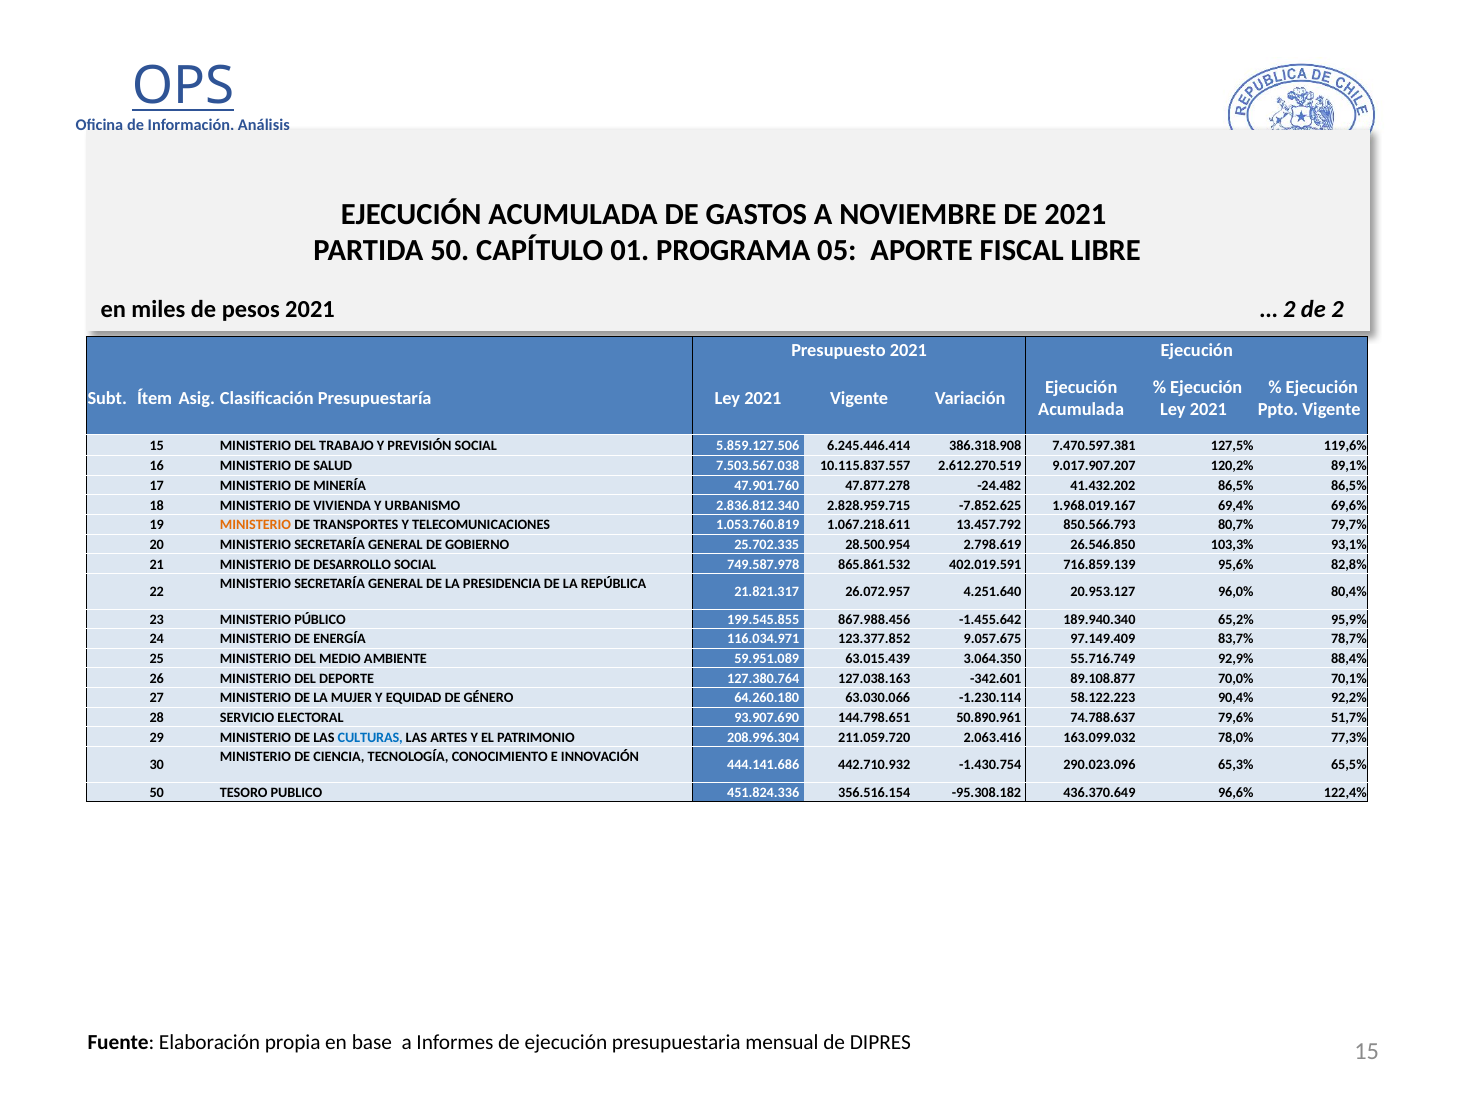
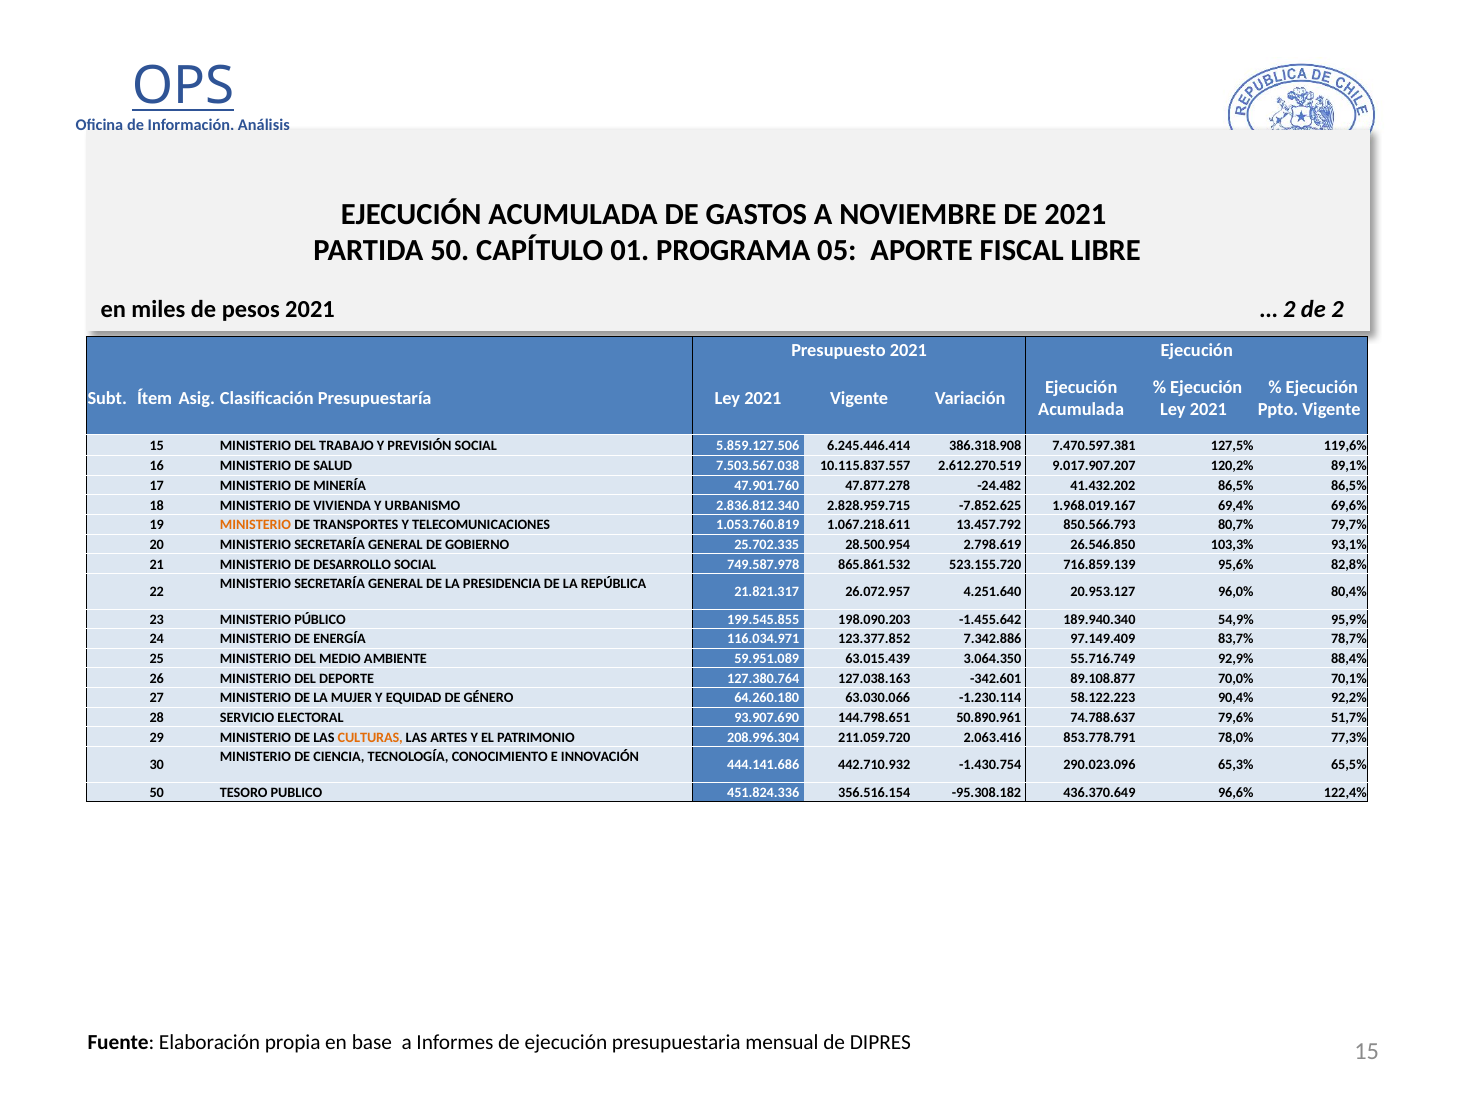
402.019.591: 402.019.591 -> 523.155.720 (985, 564)
867.988.456: 867.988.456 -> 198.090.203 (874, 619)
65,2%: 65,2% -> 54,9% (1236, 619)
9.057.675: 9.057.675 -> 7.342.886 (993, 639)
CULTURAS colour: blue -> orange (370, 737)
163.099.032: 163.099.032 -> 853.778.791 (1099, 737)
